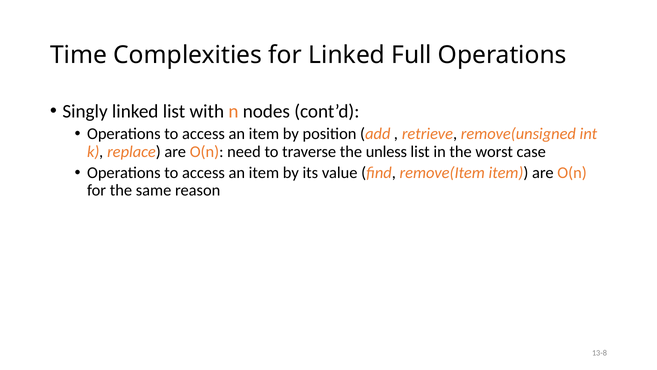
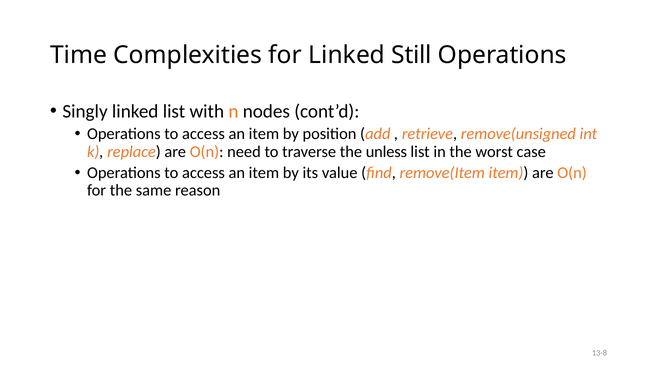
Full: Full -> Still (412, 55)
